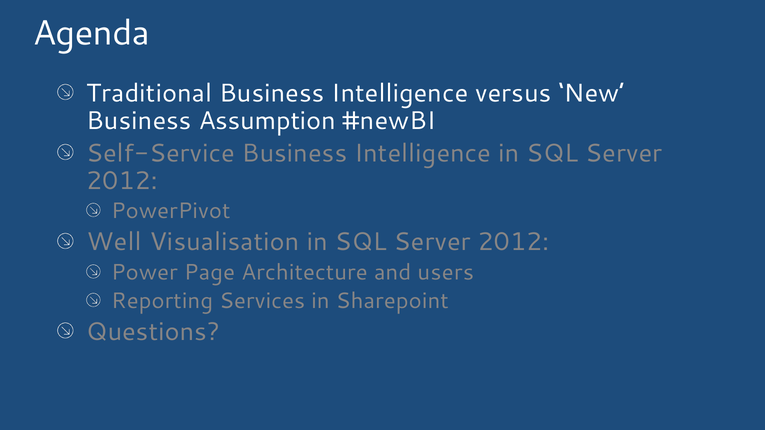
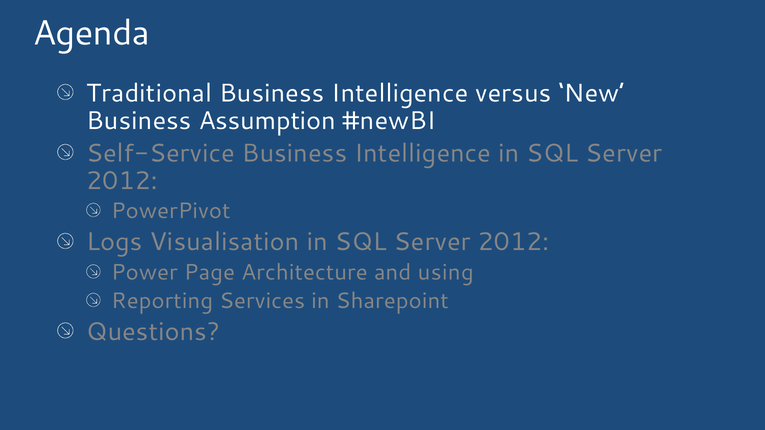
Well: Well -> Logs (114, 242)
users: users -> using (446, 273)
